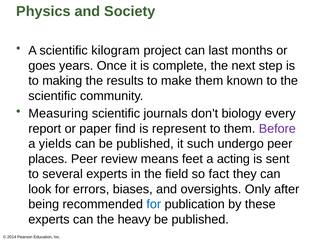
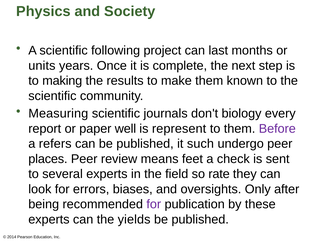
kilogram: kilogram -> following (116, 51)
goes: goes -> units (42, 66)
find: find -> well (125, 129)
yields: yields -> refers (55, 144)
acting: acting -> check (233, 159)
fact: fact -> rate (219, 174)
for colour: blue -> purple (154, 204)
heavy: heavy -> yields (134, 219)
